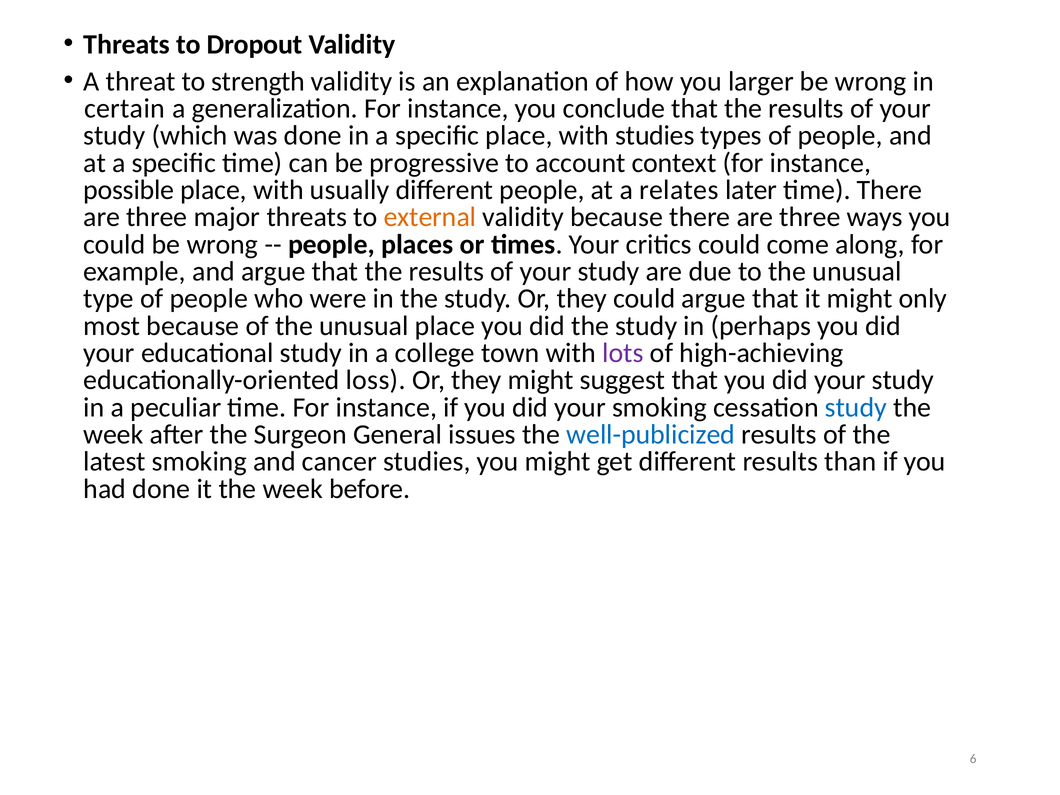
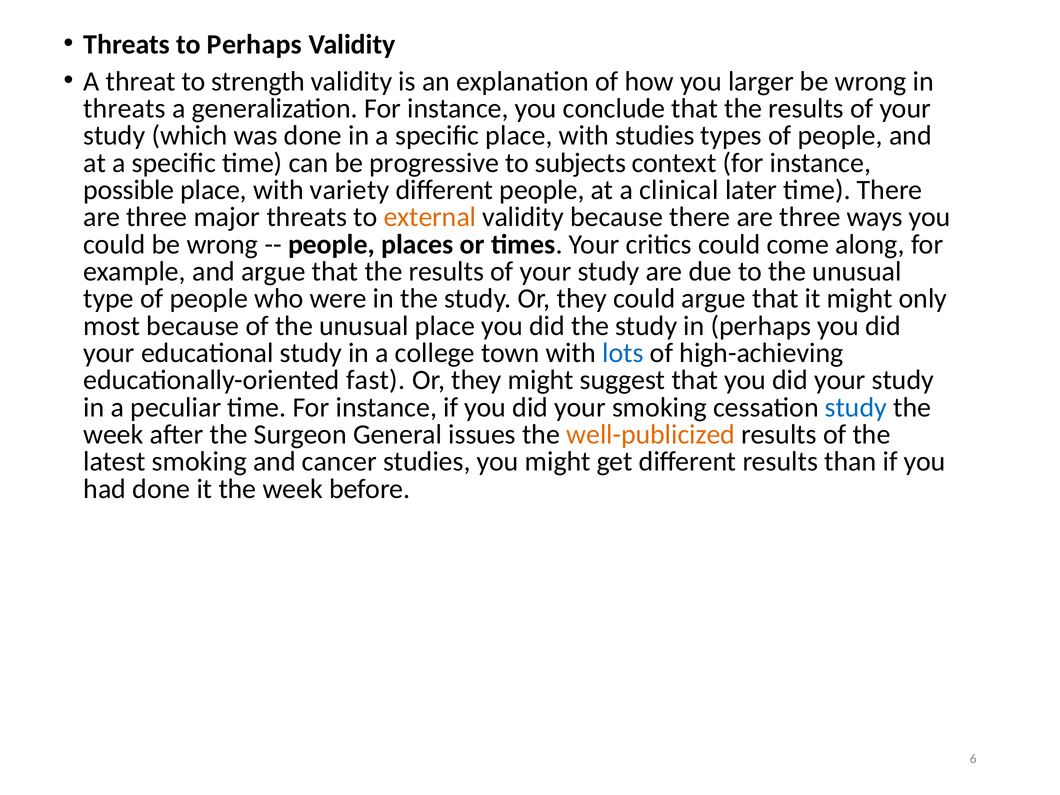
to Dropout: Dropout -> Perhaps (254, 44)
certain: certain -> threats (125, 109)
account: account -> subjects (580, 163)
usually: usually -> variety (350, 190)
relates: relates -> clinical (679, 190)
lots colour: purple -> blue (623, 353)
loss: loss -> fast (376, 380)
well-publicized colour: blue -> orange (651, 435)
